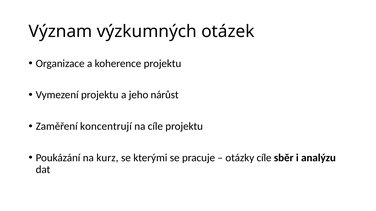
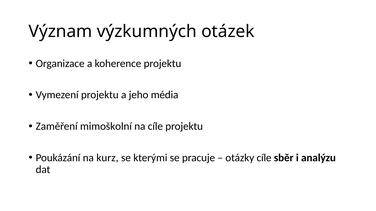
nárůst: nárůst -> média (165, 95)
koncentrují: koncentrují -> mimoškolní (106, 127)
